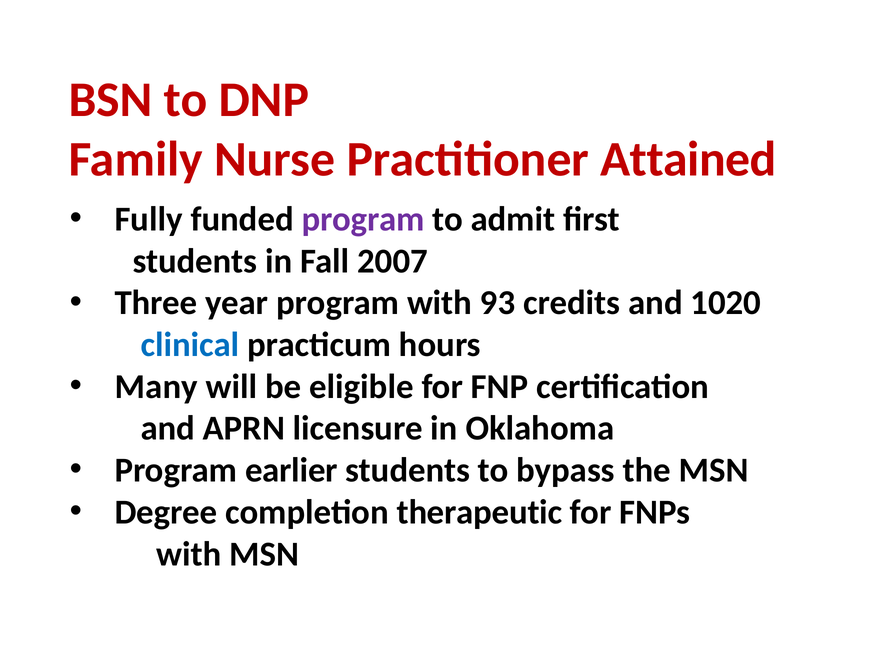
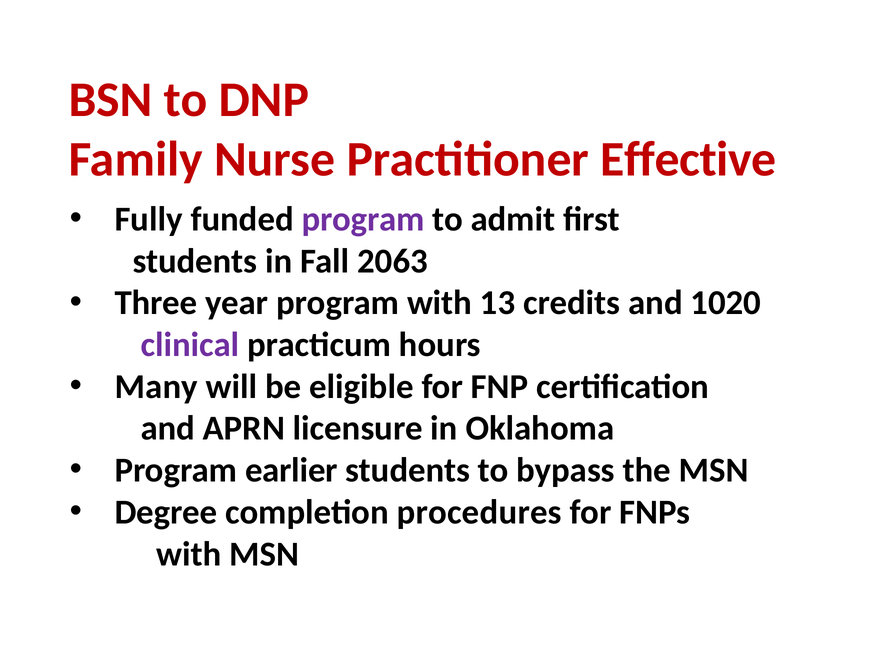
Attained: Attained -> Effective (688, 159)
2007: 2007 -> 2063 (393, 261)
93: 93 -> 13 (498, 303)
clinical colour: blue -> purple (190, 345)
therapeutic: therapeutic -> procedures (479, 512)
